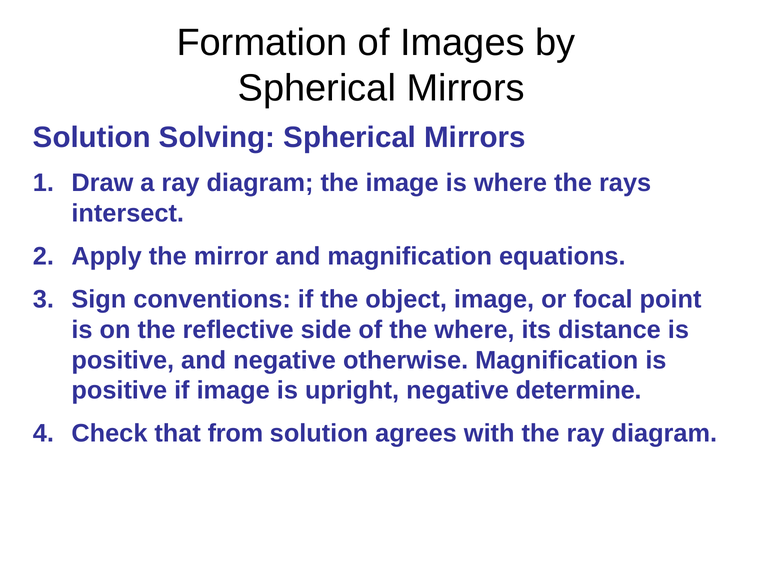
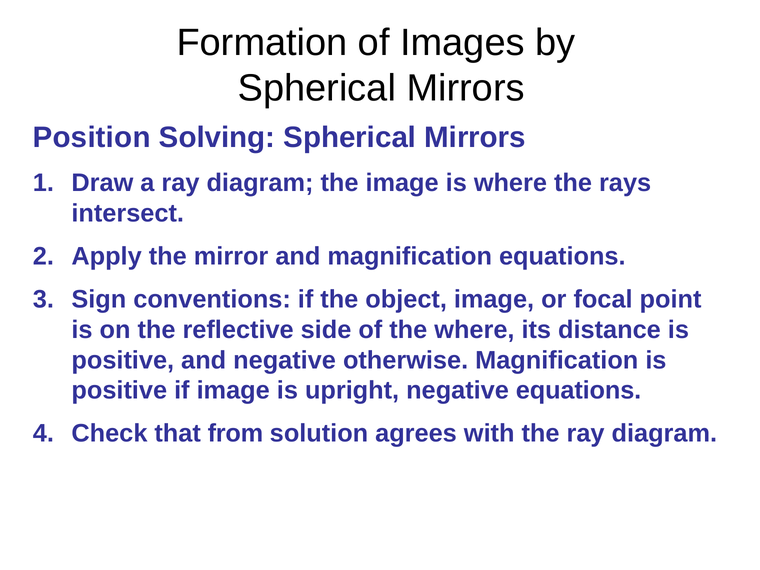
Solution: Solution -> Position (92, 138)
negative determine: determine -> equations (579, 391)
